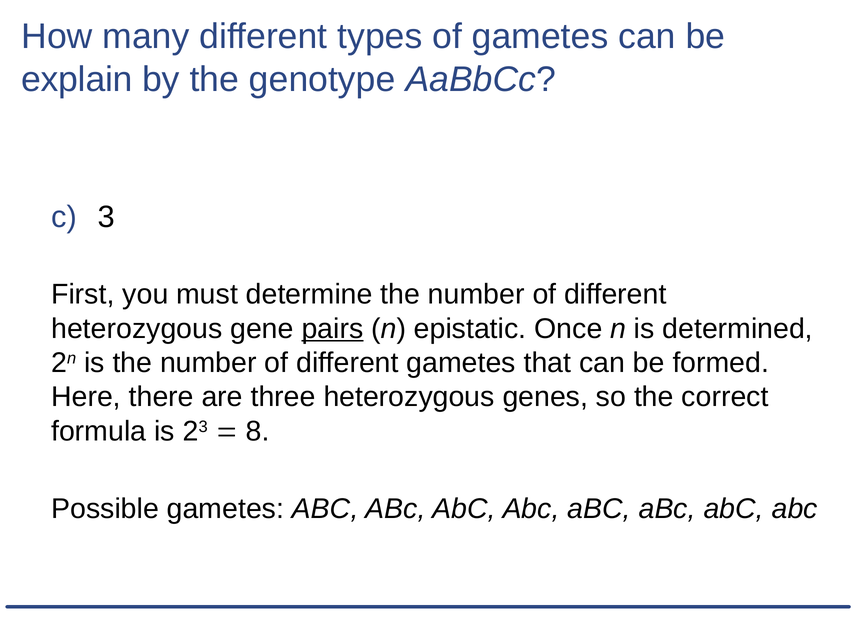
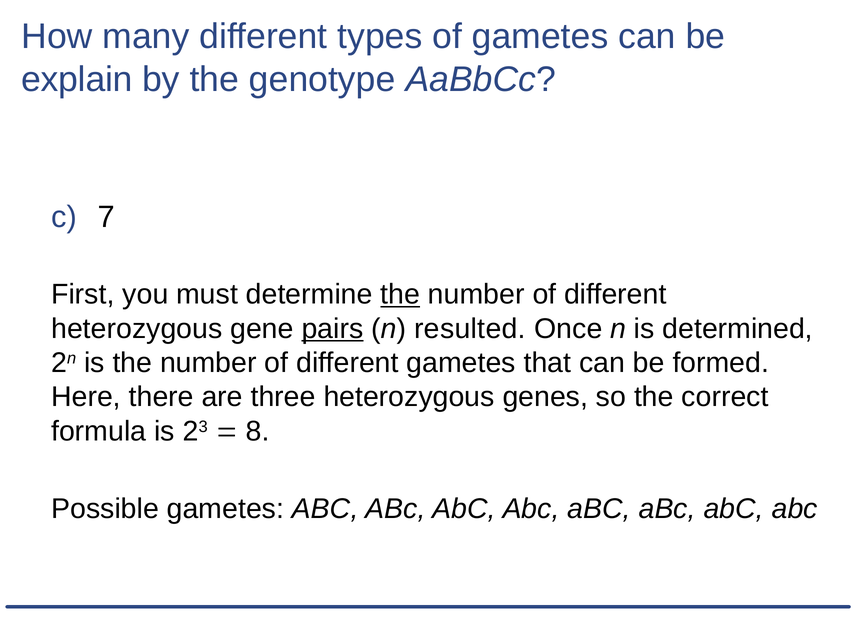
3: 3 -> 7 (106, 217)
the underline: none -> present (400, 295)
epistatic: epistatic -> resulted (470, 329)
